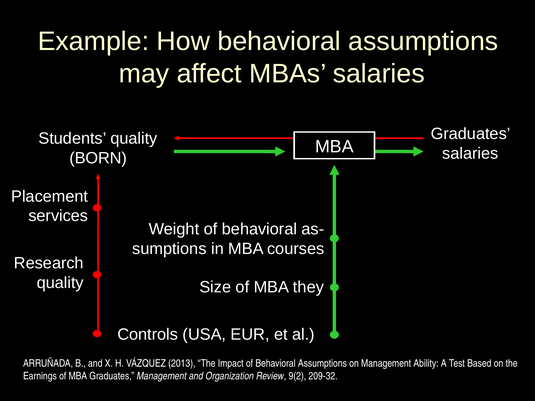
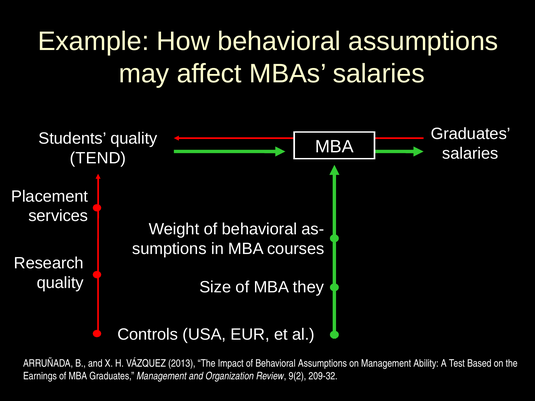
BORN: BORN -> TEND (98, 158)
